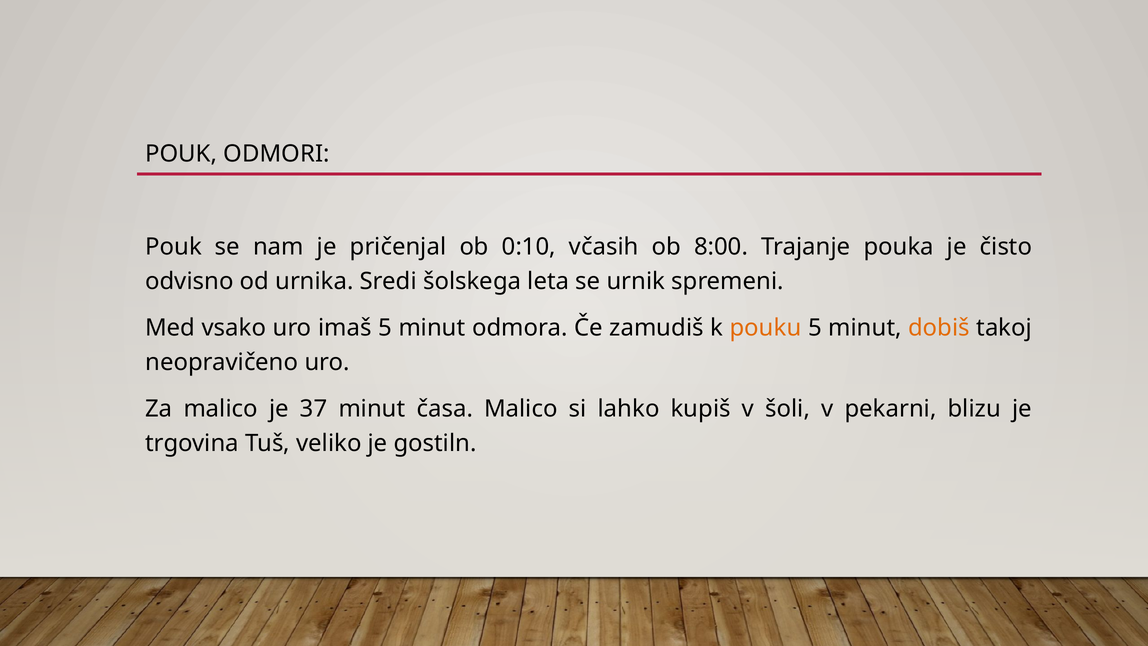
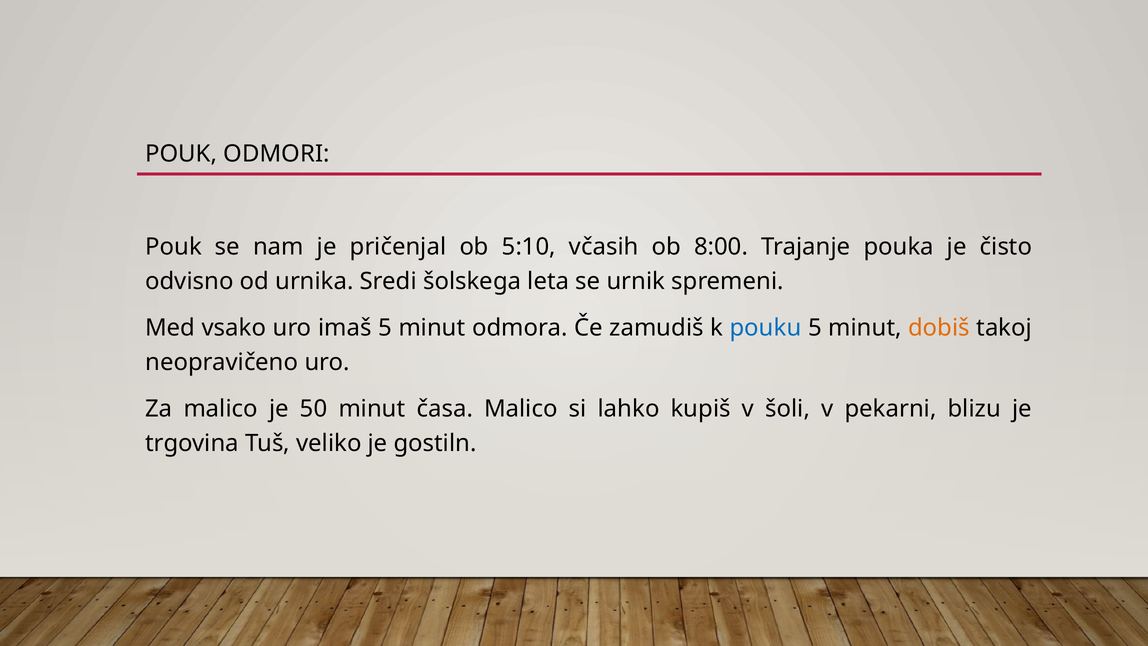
0:10: 0:10 -> 5:10 (529, 247)
pouku colour: orange -> blue (766, 328)
37: 37 -> 50 (314, 408)
